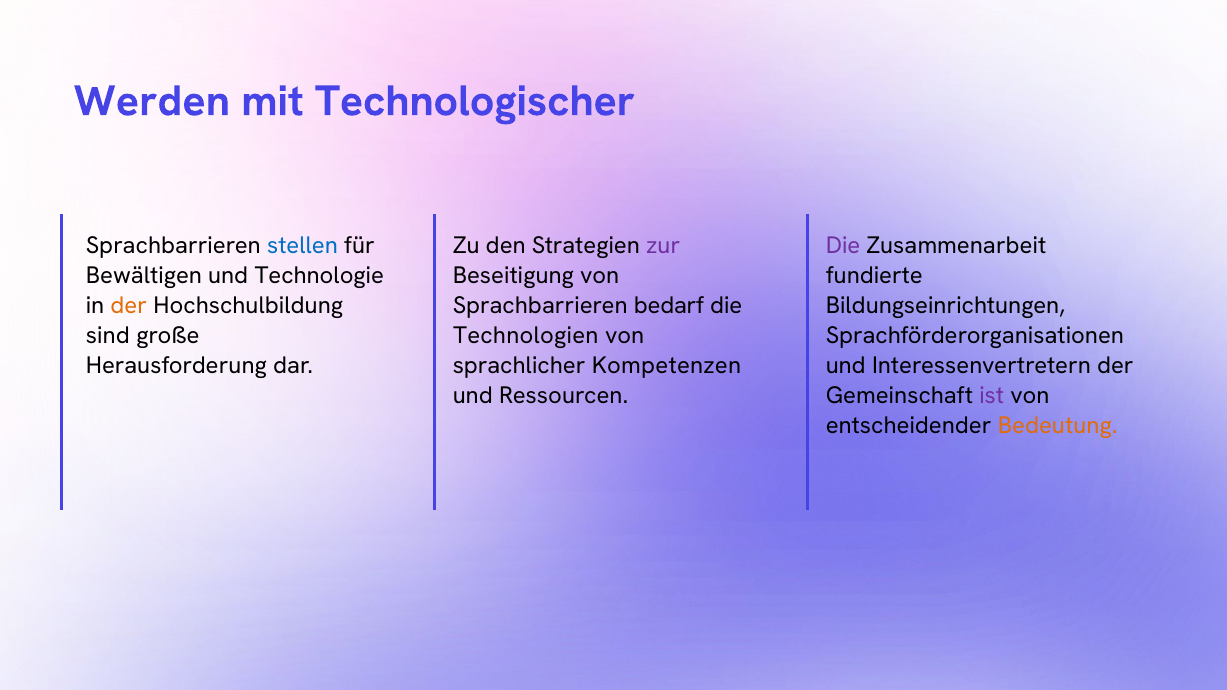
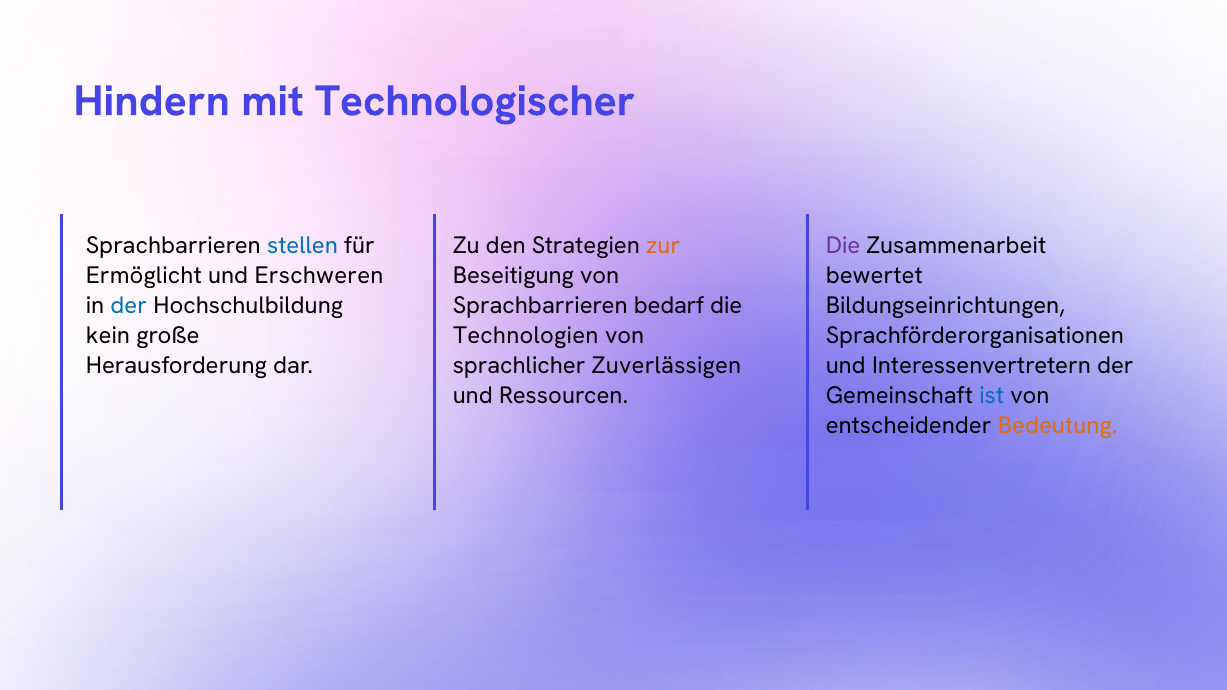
Werden: Werden -> Hindern (152, 101)
zur colour: purple -> orange (663, 245)
Bewältigen: Bewältigen -> Ermöglicht (144, 275)
Technologie: Technologie -> Erschweren (319, 275)
fundierte: fundierte -> bewertet (874, 275)
der colour: orange -> blue (129, 305)
sind: sind -> kein (108, 336)
Kompetenzen: Kompetenzen -> Zuverlässigen (667, 366)
ist colour: purple -> blue (992, 396)
